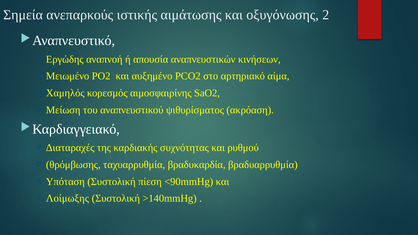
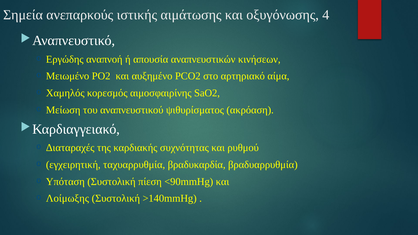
2: 2 -> 4 (326, 15)
θρόμβωσης: θρόμβωσης -> εγχειρητική (73, 165)
